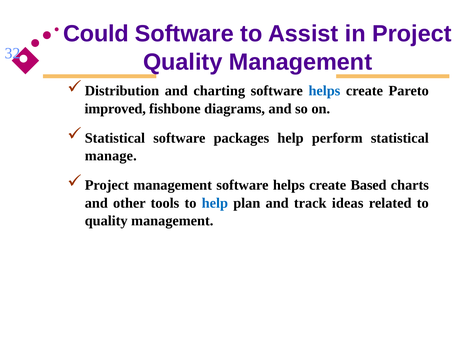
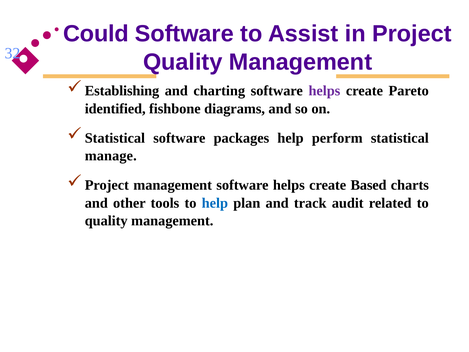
Distribution: Distribution -> Establishing (122, 91)
helps colour: blue -> purple (324, 91)
improved: improved -> identified (115, 109)
ideas: ideas -> audit (348, 203)
